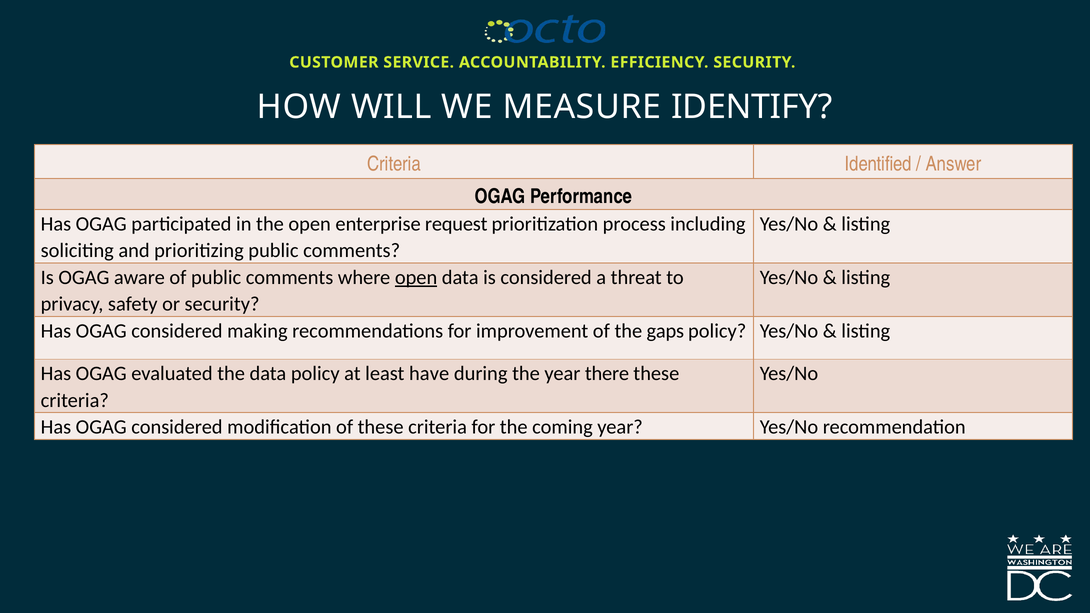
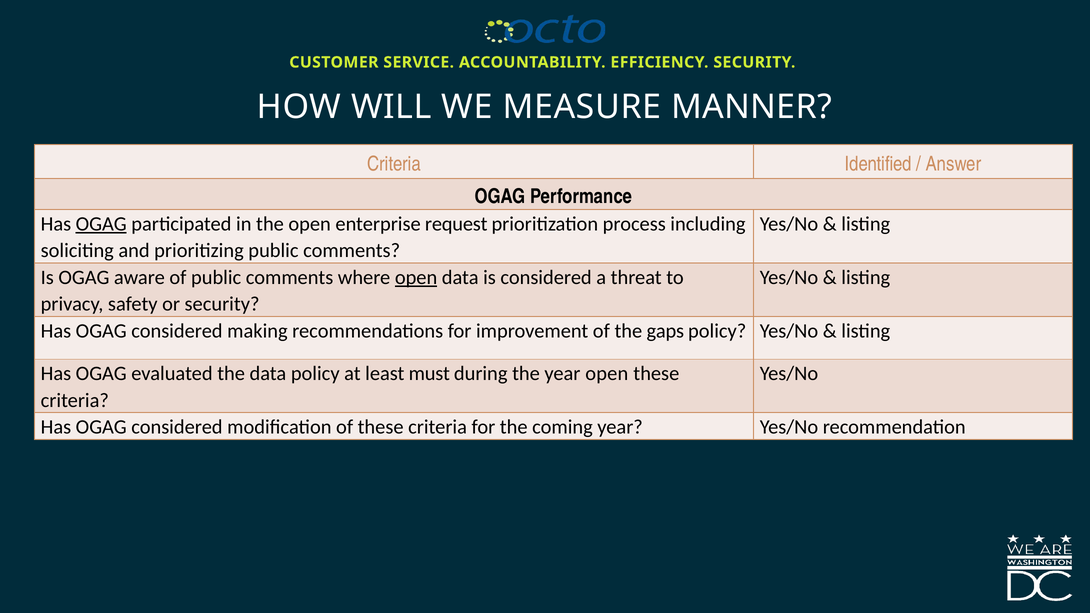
IDENTIFY: IDENTIFY -> MANNER (752, 107)
OGAG underline: none -> present (101, 224)
have: have -> must (429, 374)
year there: there -> open (607, 374)
